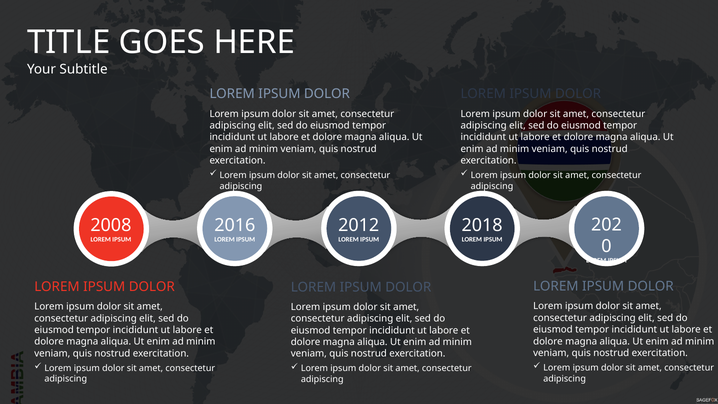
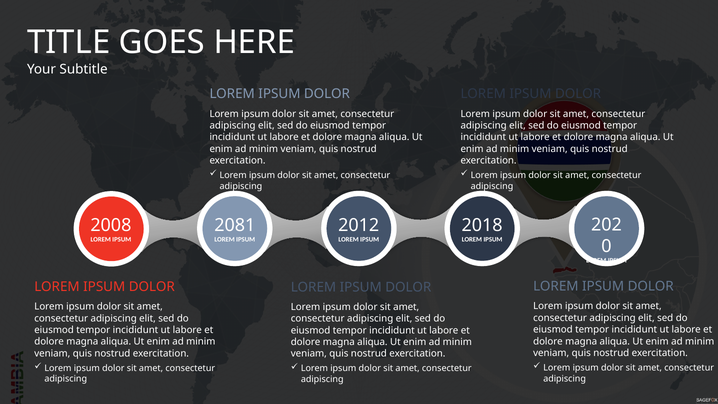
2016: 2016 -> 2081 (235, 225)
